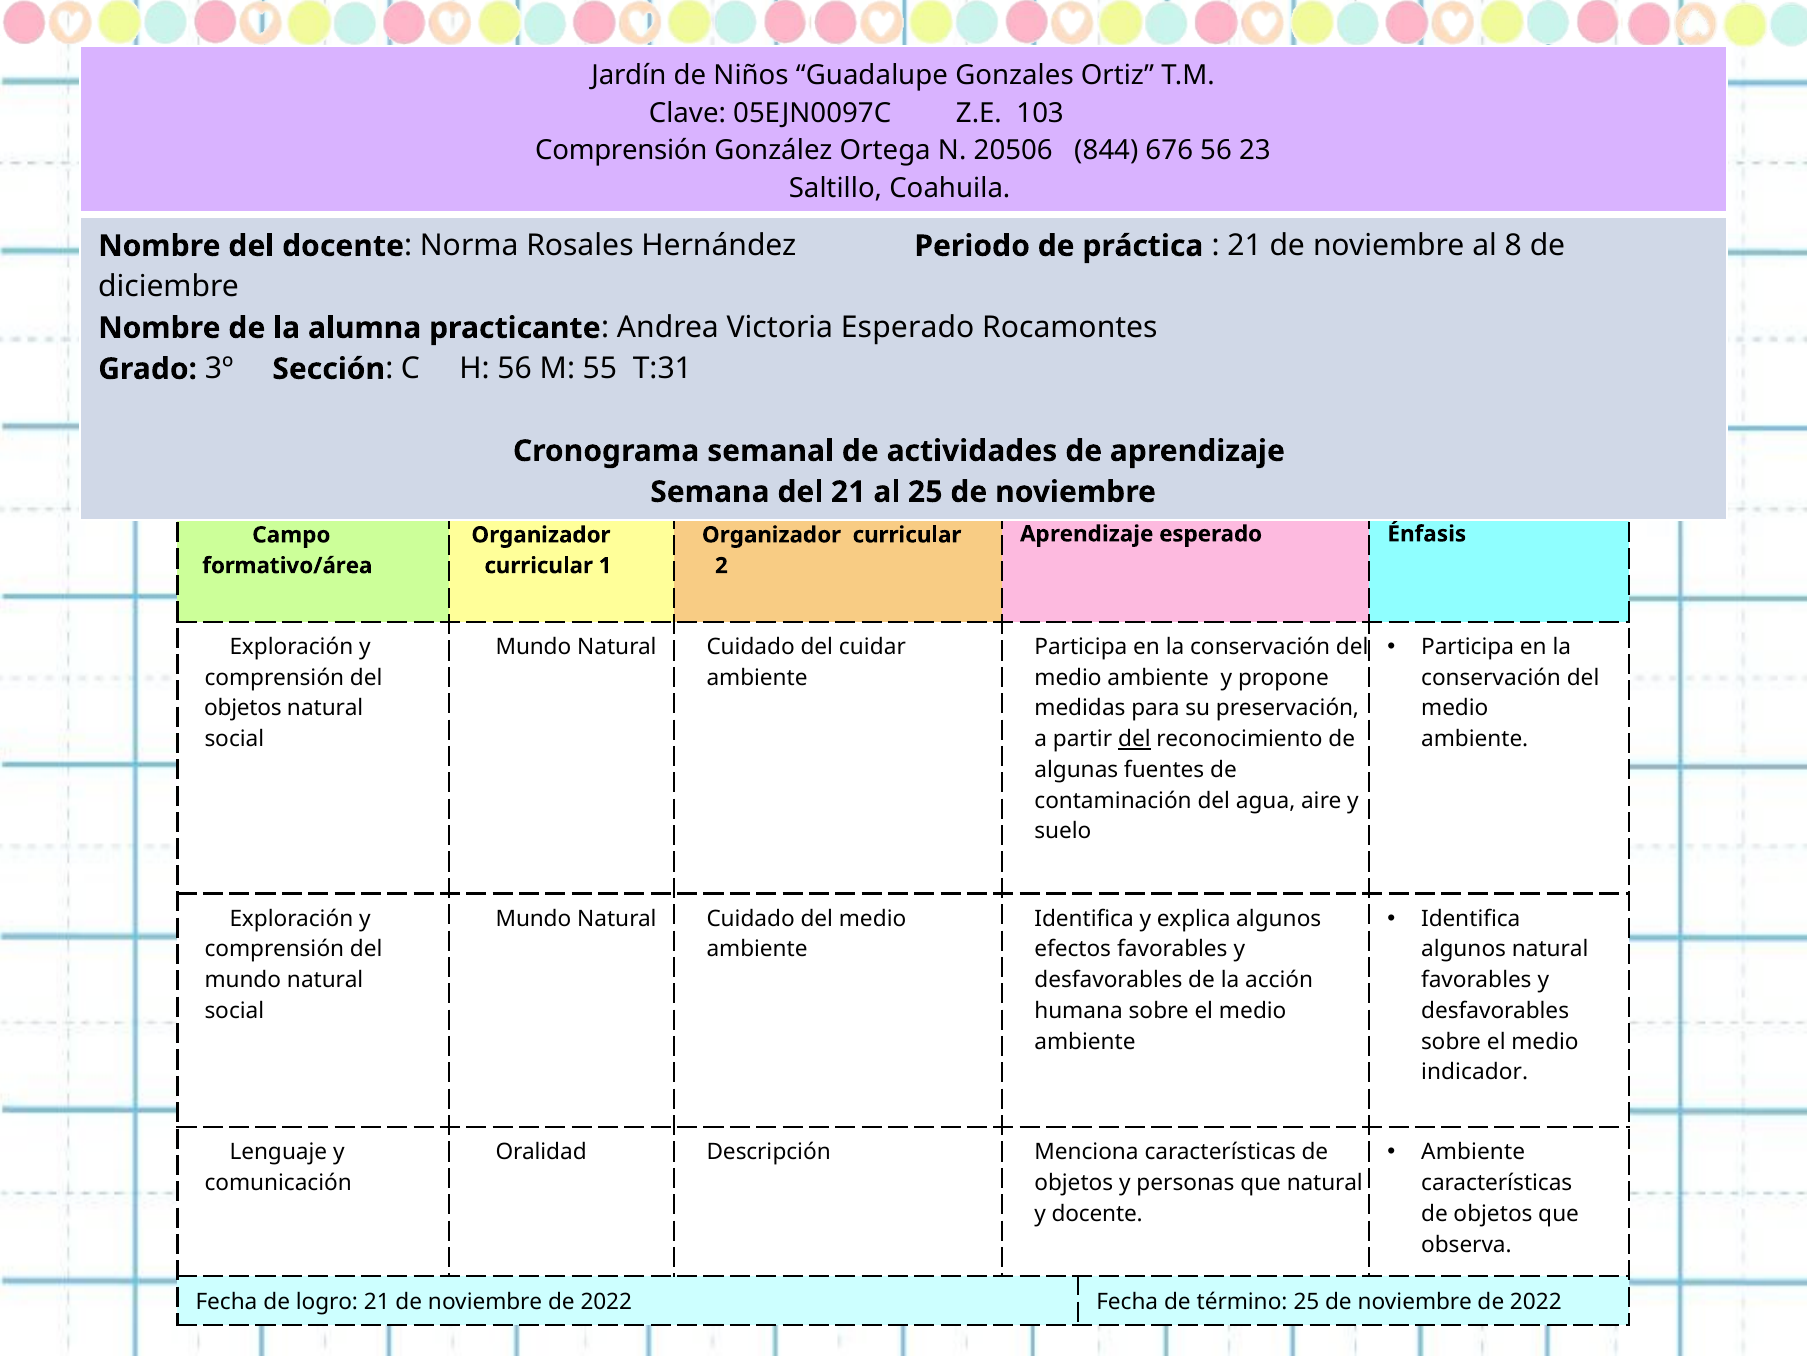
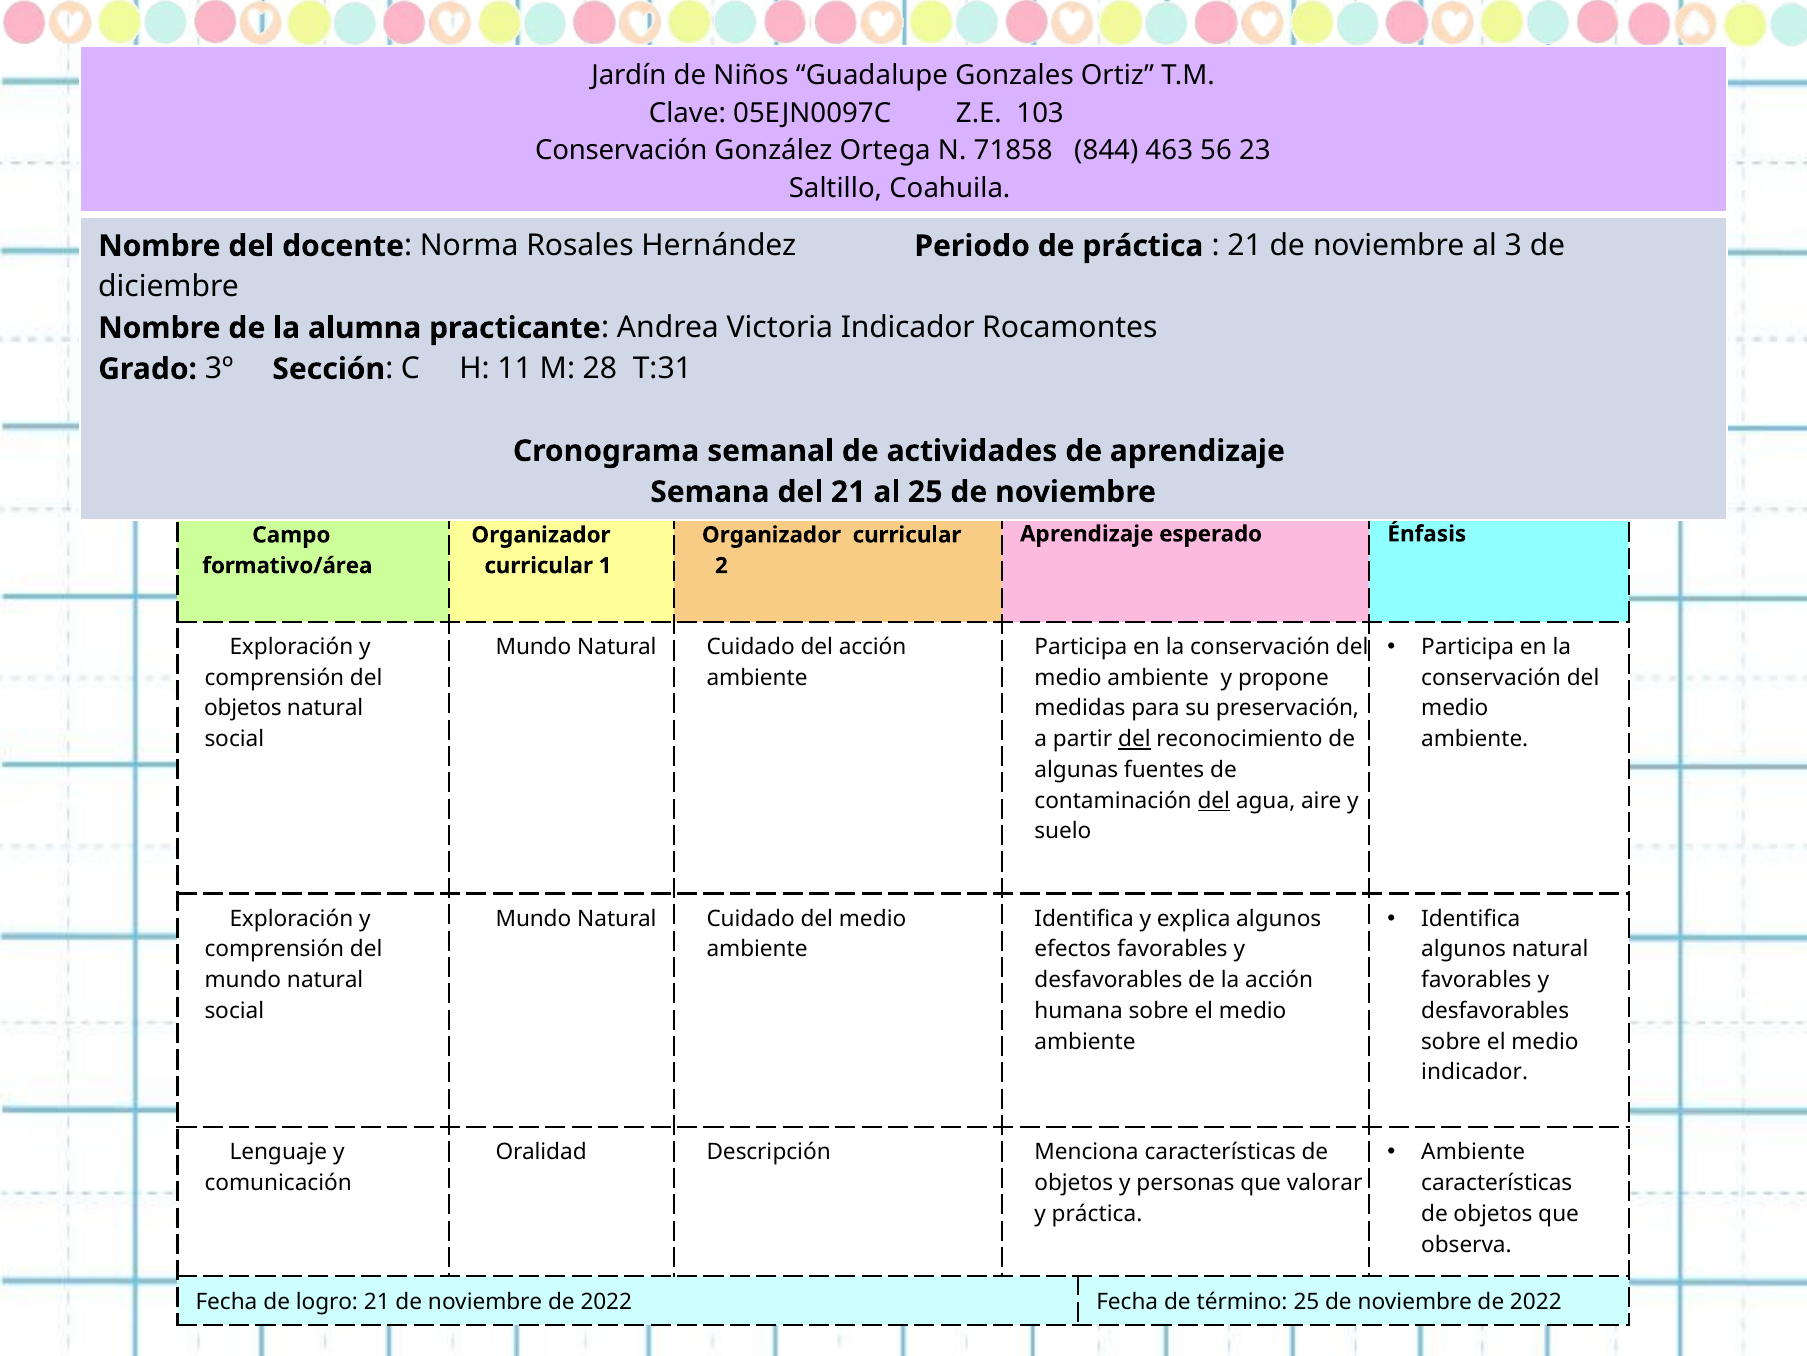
Comprensión: Comprensión -> Conservación (621, 151)
20506: 20506 -> 71858 (1013, 151)
676: 676 -> 463 (1169, 151)
8: 8 -> 3 (1513, 246)
Victoria Esperado: Esperado -> Indicador (908, 328)
H 56: 56 -> 11 (515, 369)
55: 55 -> 28 (600, 369)
del cuidar: cuidar -> acción (873, 647)
del underline: none -> present (1214, 800)
que natural: natural -> valorar (1325, 1182)
y docente: docente -> práctica (1097, 1213)
